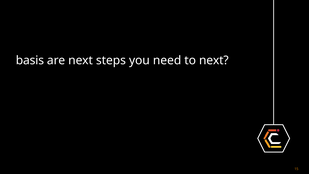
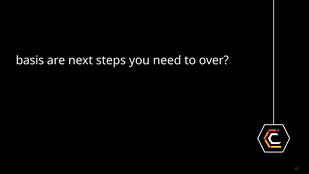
to next: next -> over (214, 60)
